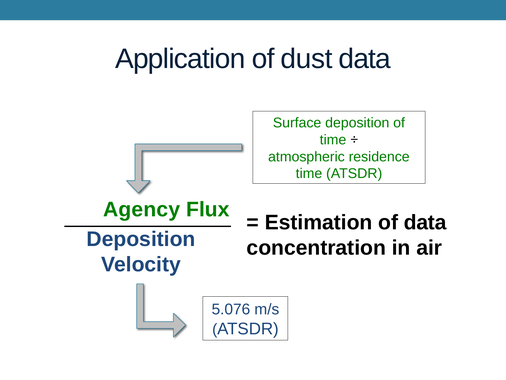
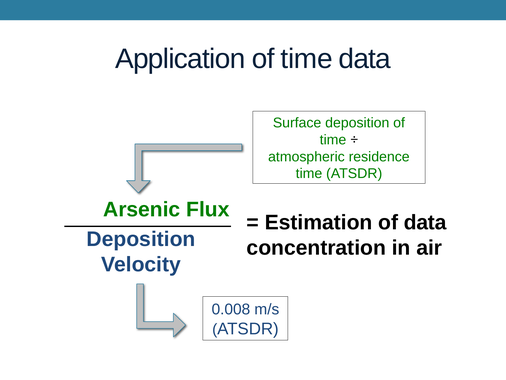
Application of dust: dust -> time (307, 59)
Agency: Agency -> Arsenic (142, 209)
5.076: 5.076 -> 0.008 (231, 309)
